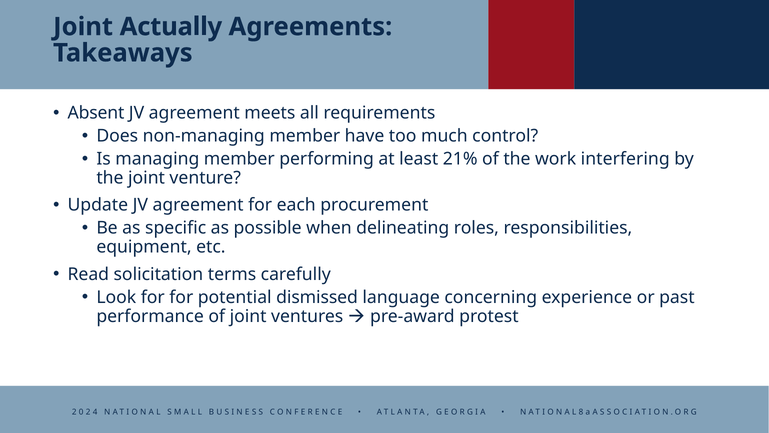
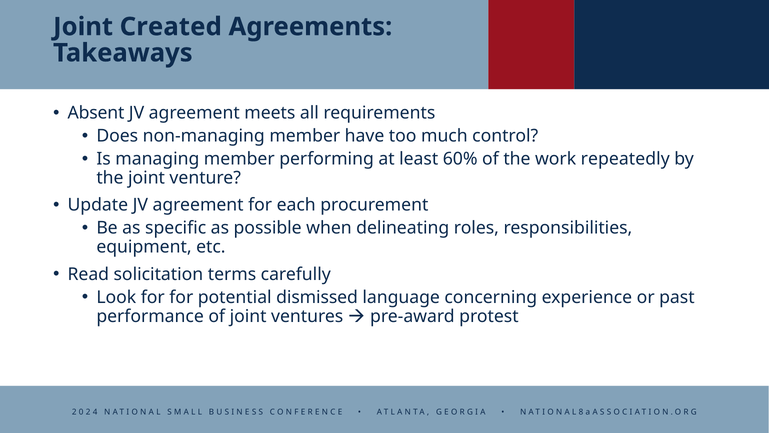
Actually: Actually -> Created (171, 27)
21%: 21% -> 60% (460, 159)
interfering: interfering -> repeatedly (625, 159)
